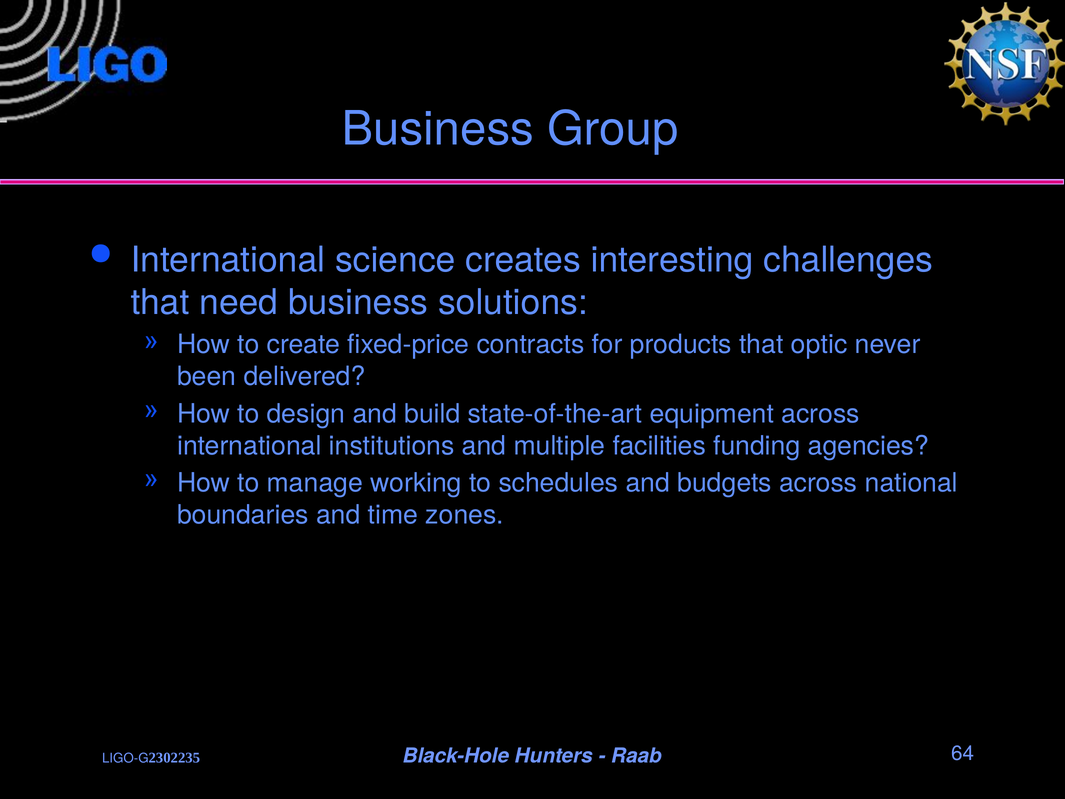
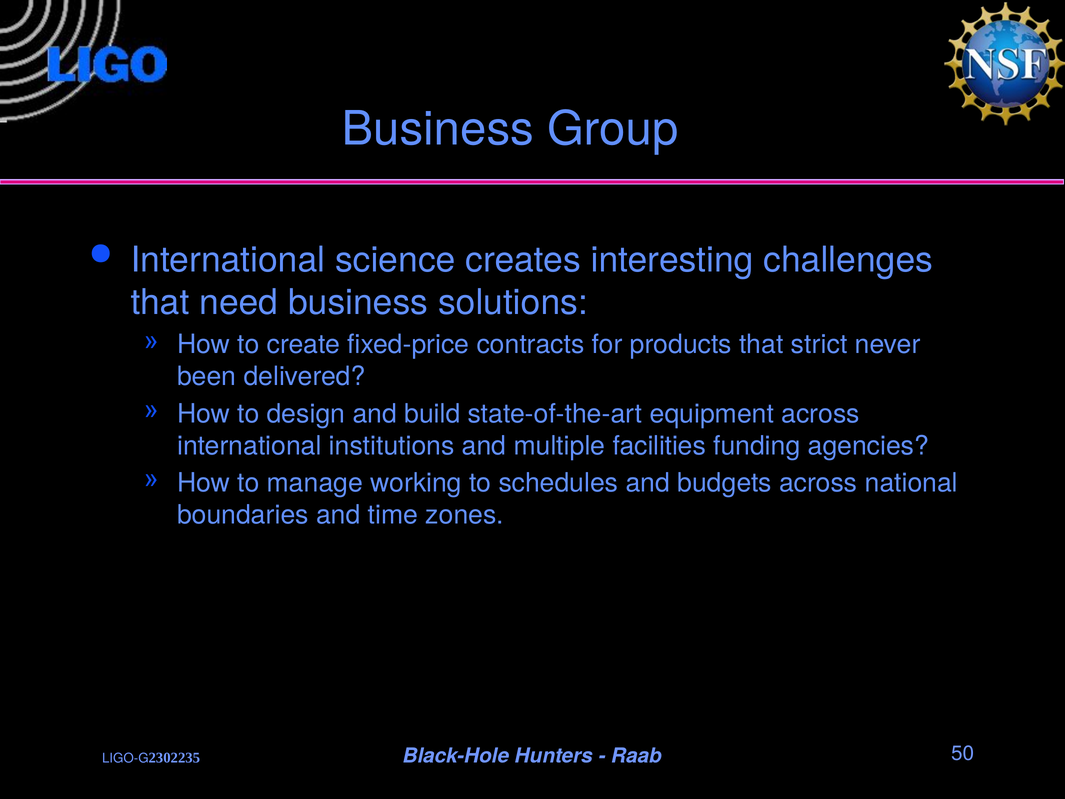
optic: optic -> strict (819, 344)
64: 64 -> 50 (963, 753)
